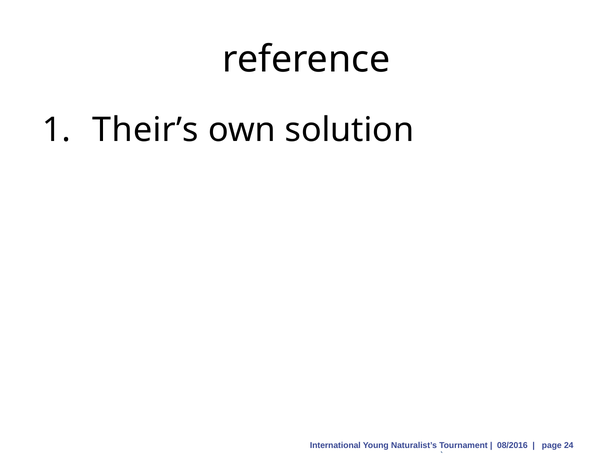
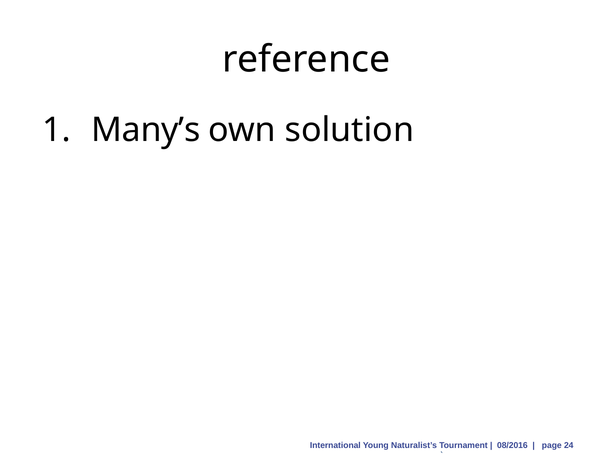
Their’s: Their’s -> Many’s (146, 130)
